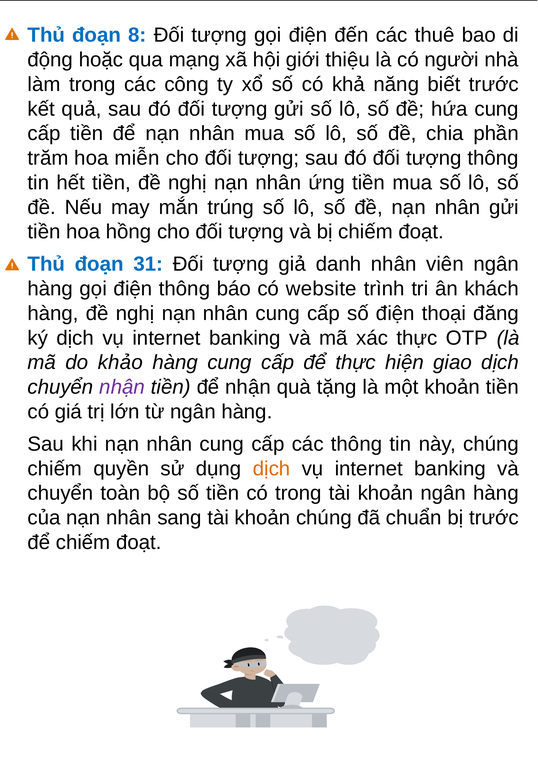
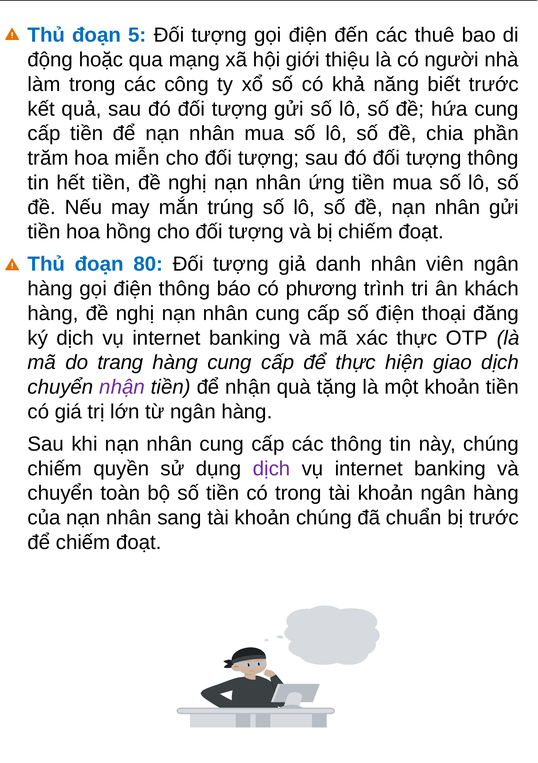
8: 8 -> 5 (137, 35)
31: 31 -> 80 (148, 264)
website: website -> phương (322, 289)
khảo: khảo -> trang (120, 362)
dịch colour: orange -> purple (272, 468)
